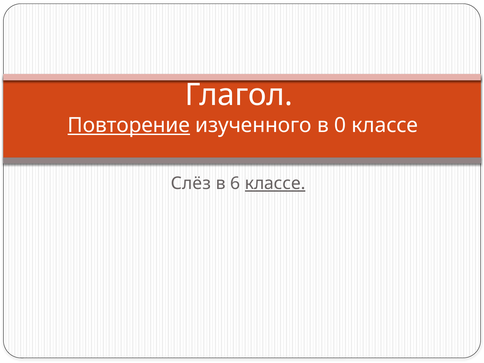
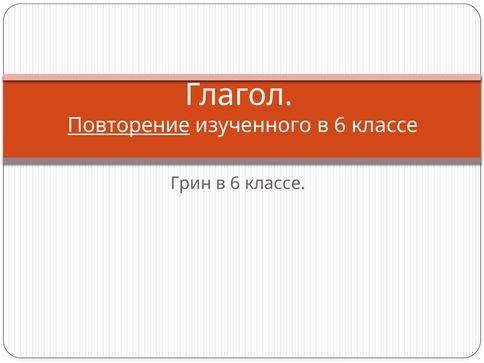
изученного в 0: 0 -> 6 (340, 125)
Слёз: Слёз -> Грин (191, 183)
классе underline: present -> none (275, 183)
